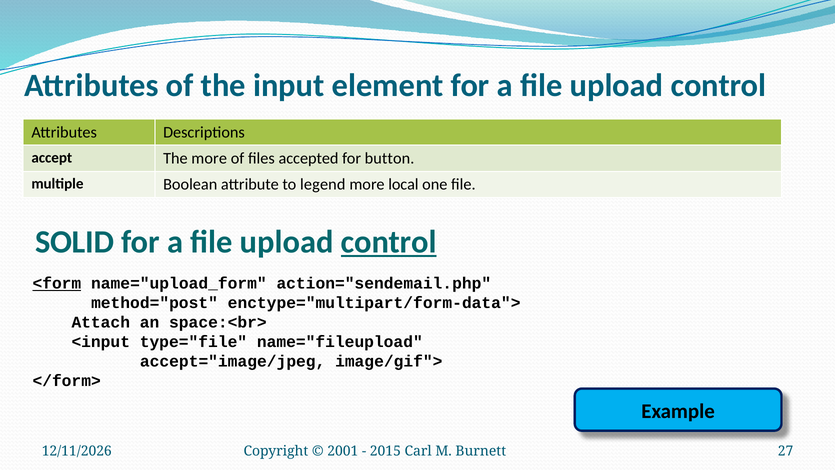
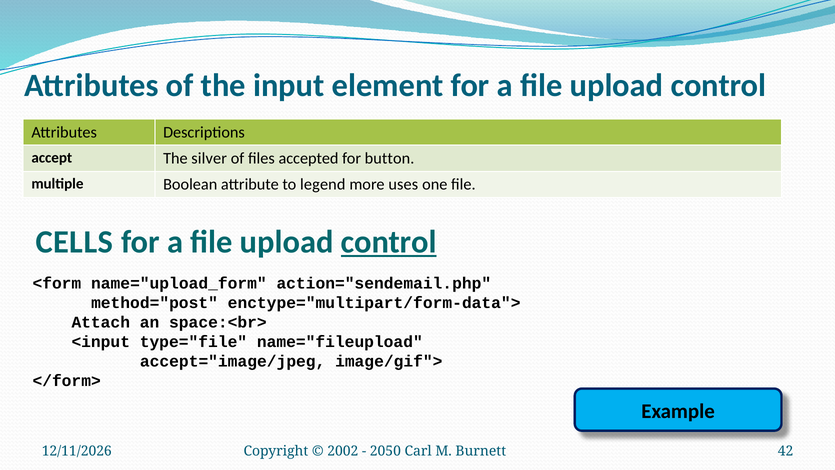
The more: more -> silver (209, 158)
local: local -> uses (403, 184)
SOLID: SOLID -> CELLS (74, 242)
<form underline: present -> none (57, 283)
2001: 2001 -> 2002 (343, 451)
2015: 2015 -> 2050 (385, 451)
27: 27 -> 42 (786, 451)
